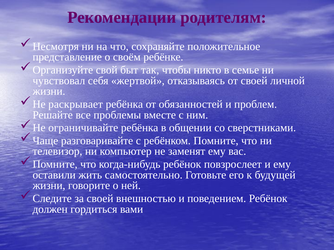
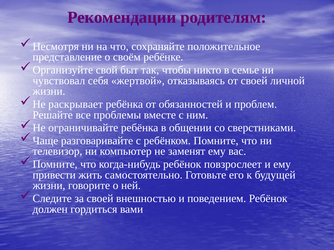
оставили: оставили -> привести (54, 175)
